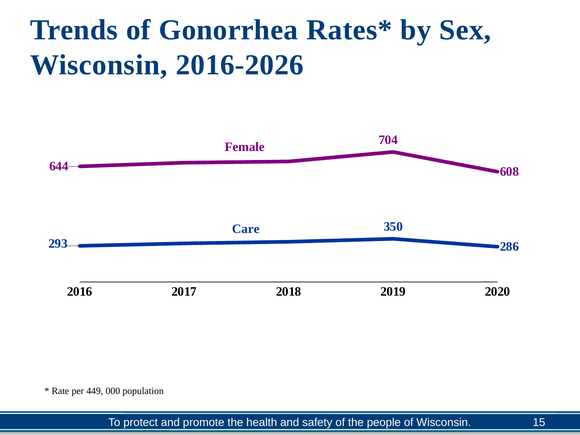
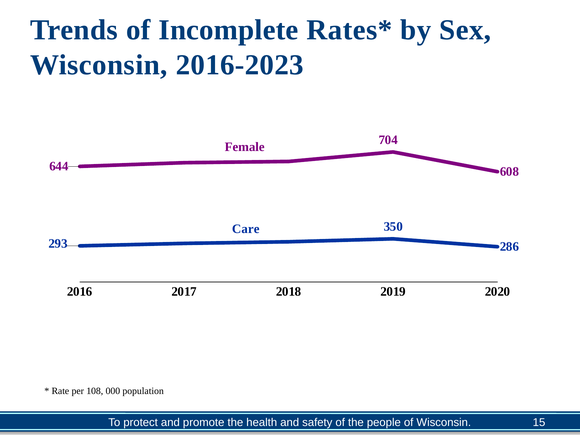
Gonorrhea: Gonorrhea -> Incomplete (228, 30)
2016-2026: 2016-2026 -> 2016-2023 (240, 65)
449: 449 -> 108 (95, 391)
